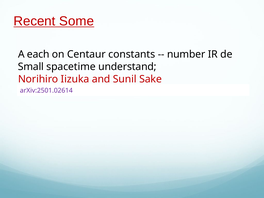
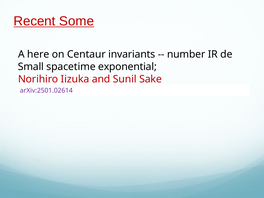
each: each -> here (38, 54)
constants: constants -> invariants (132, 54)
understand: understand -> exponential (127, 67)
